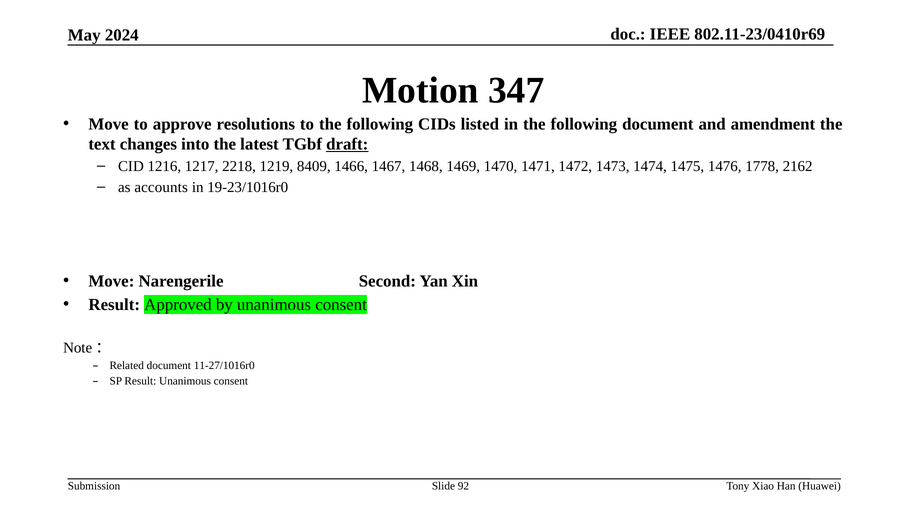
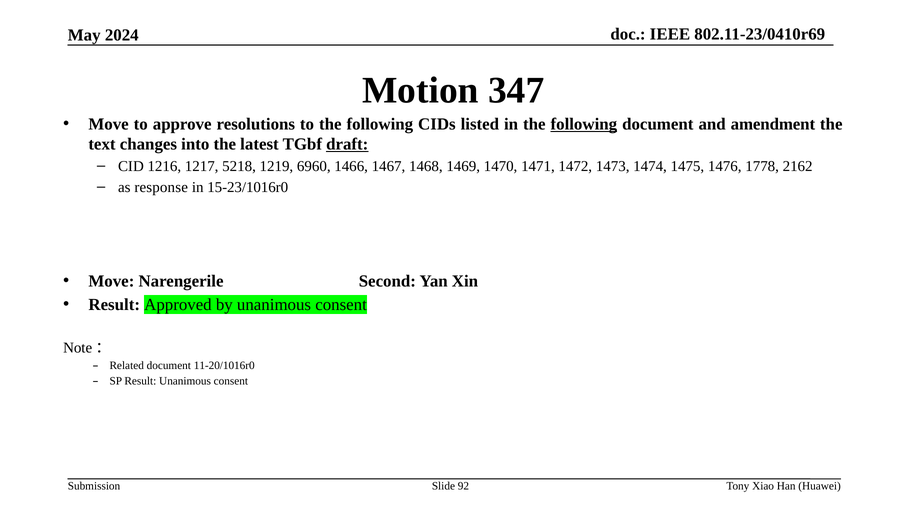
following underline: none -> present (584, 124)
2218: 2218 -> 5218 (239, 166)
8409: 8409 -> 6960 (314, 166)
accounts: accounts -> response (161, 187)
19-23/1016r0: 19-23/1016r0 -> 15-23/1016r0 (248, 187)
11-27/1016r0: 11-27/1016r0 -> 11-20/1016r0 (224, 365)
